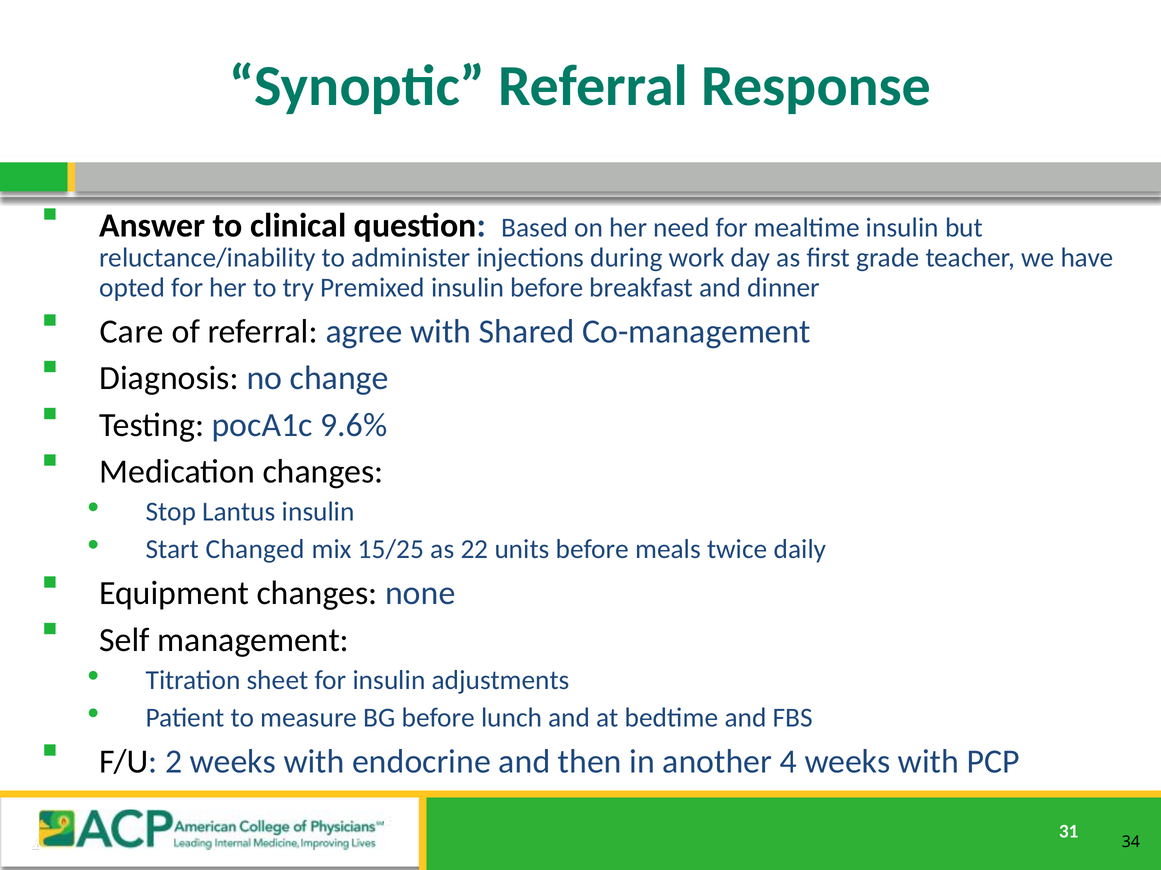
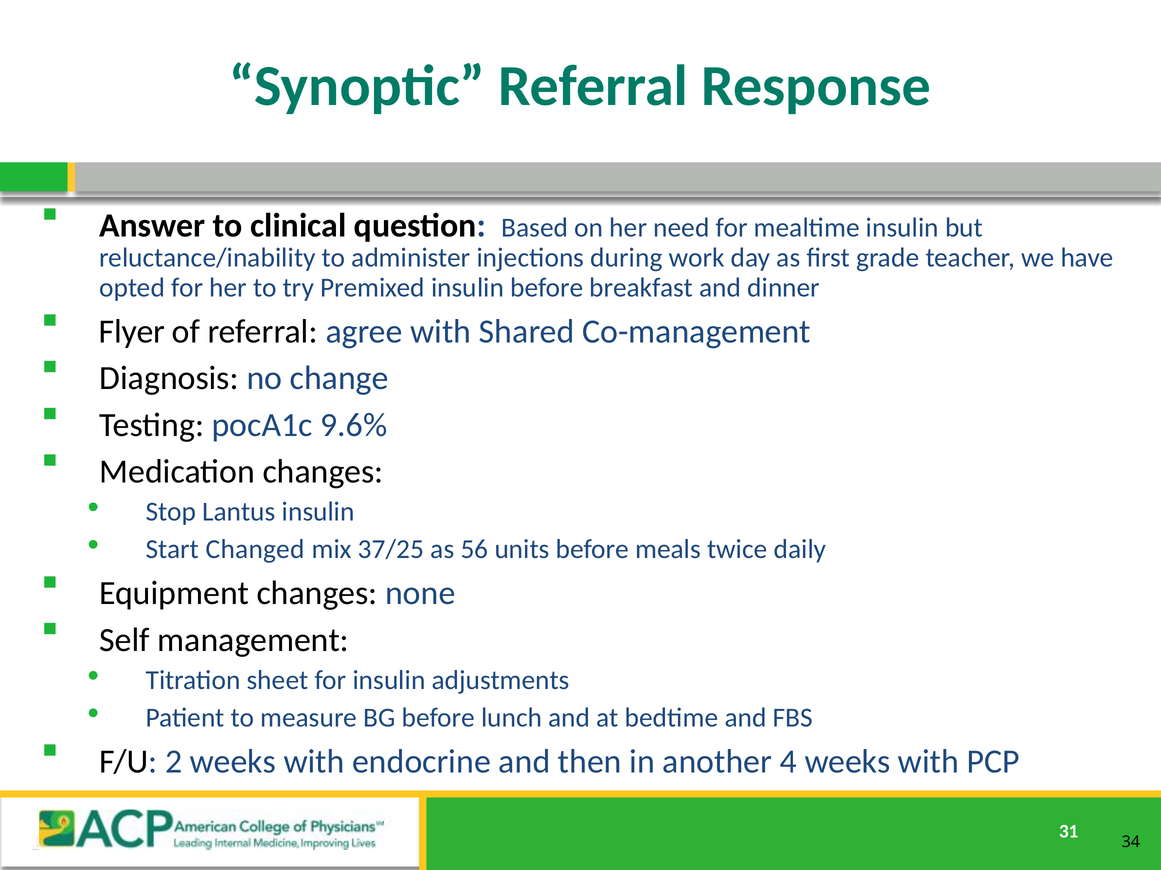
Care: Care -> Flyer (132, 332)
15/25: 15/25 -> 37/25 (391, 550)
22: 22 -> 56 (474, 550)
